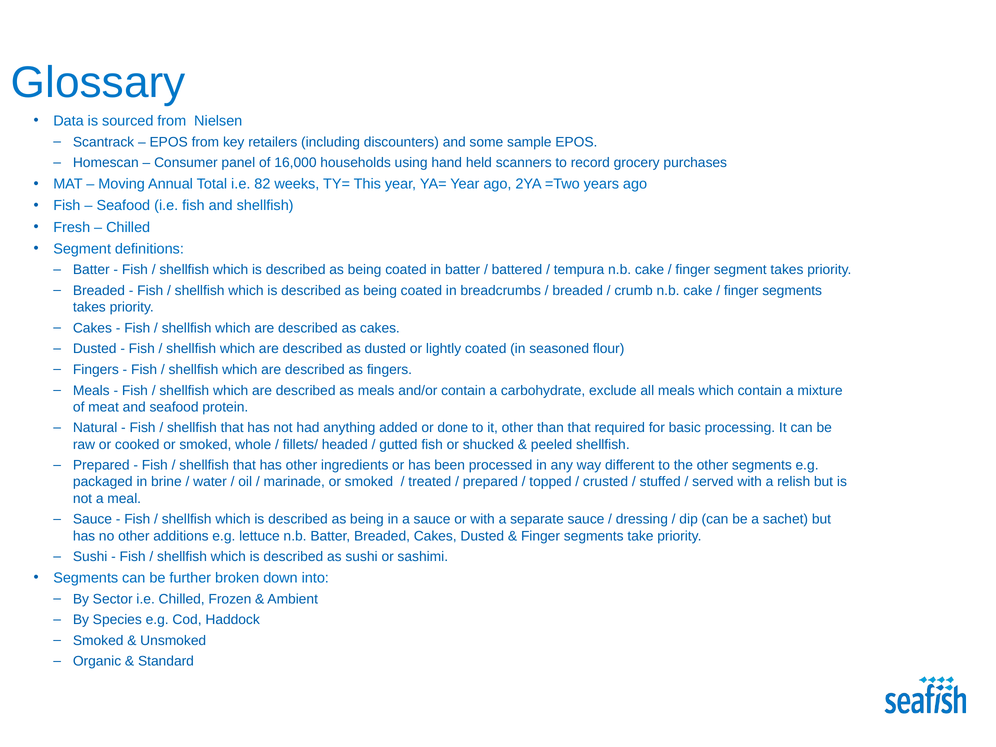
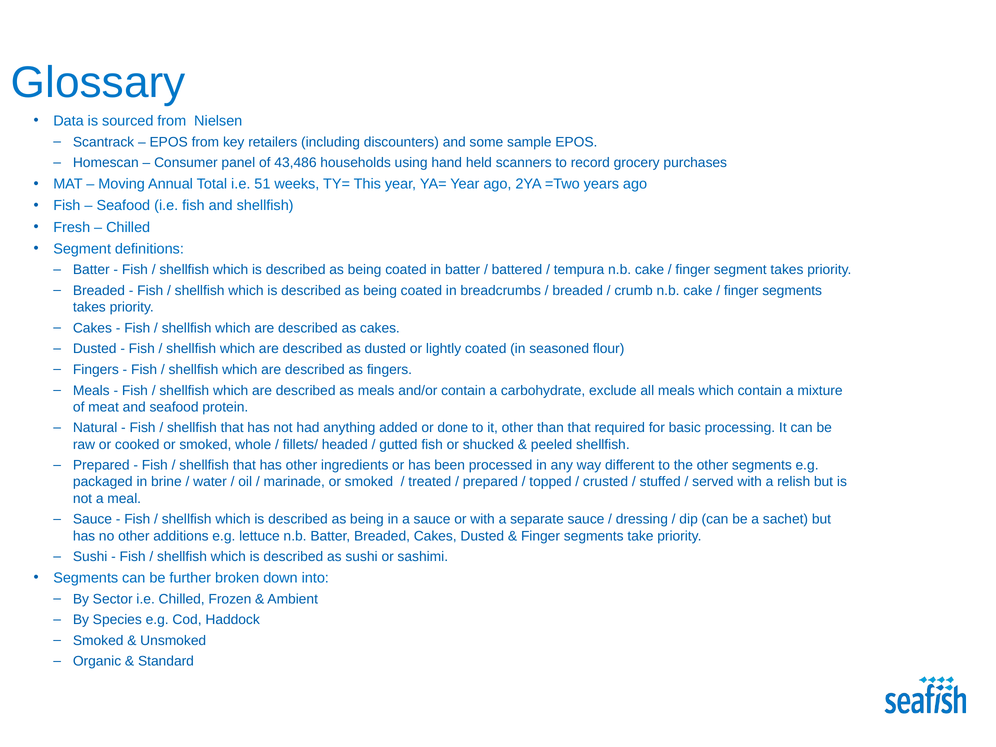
16,000: 16,000 -> 43,486 (295, 163)
82: 82 -> 51 (262, 184)
